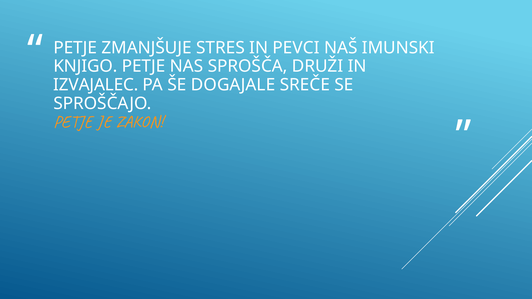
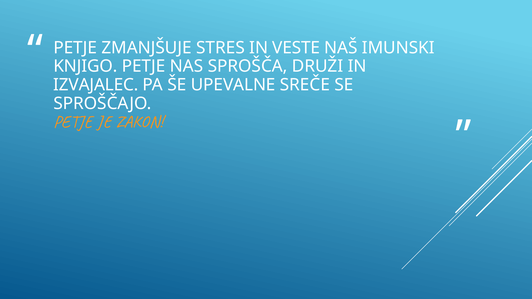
PEVCI: PEVCI -> VESTE (296, 48)
DOGAJALE: DOGAJALE -> UPEVALNE (233, 85)
